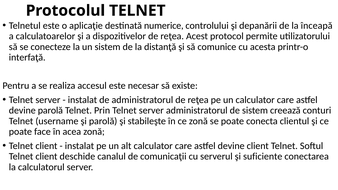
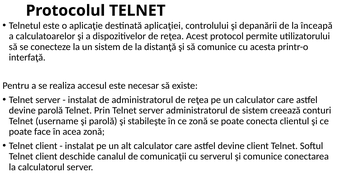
numerice: numerice -> aplicaţiei (164, 26)
şi suficiente: suficiente -> comunice (263, 157)
